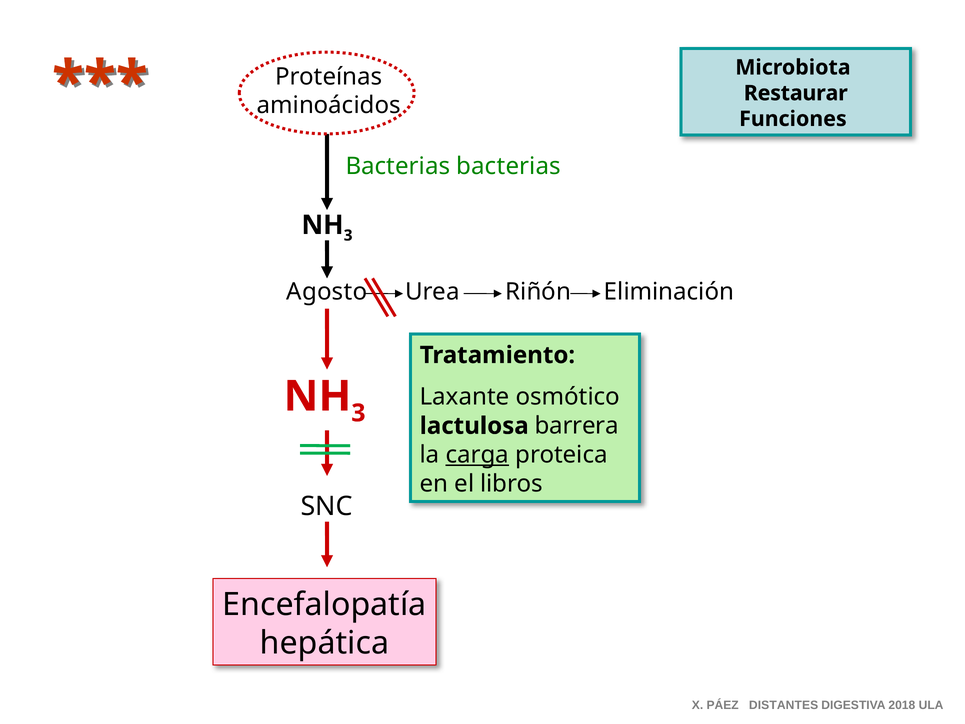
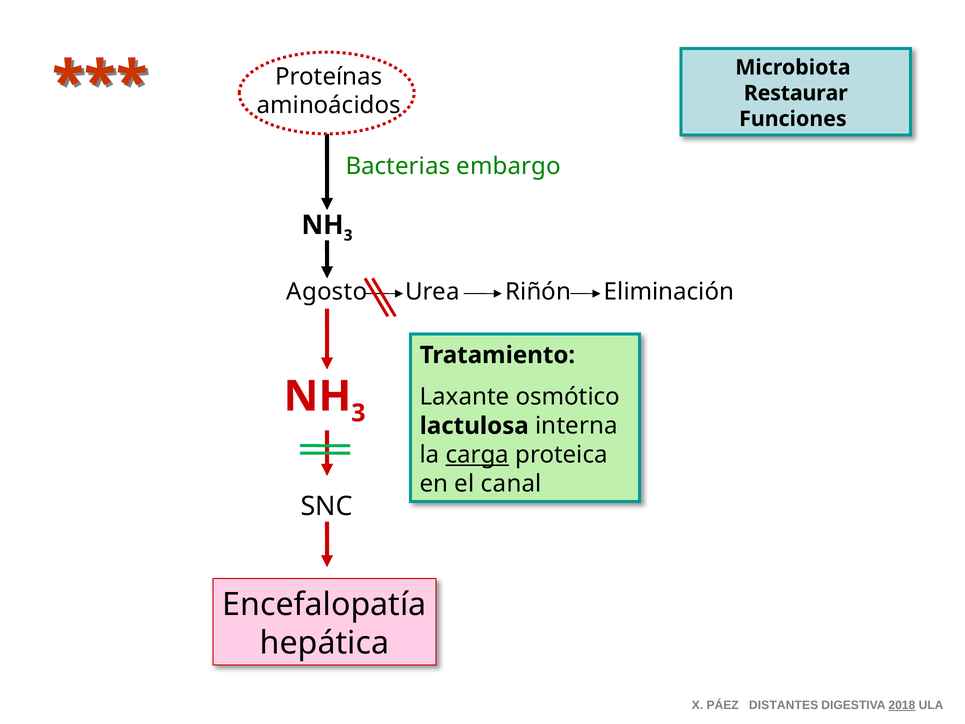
Bacterias bacterias: bacterias -> embargo (509, 166)
barrera: barrera -> interna (577, 426)
libros: libros -> canal (511, 484)
2018 underline: none -> present (902, 705)
